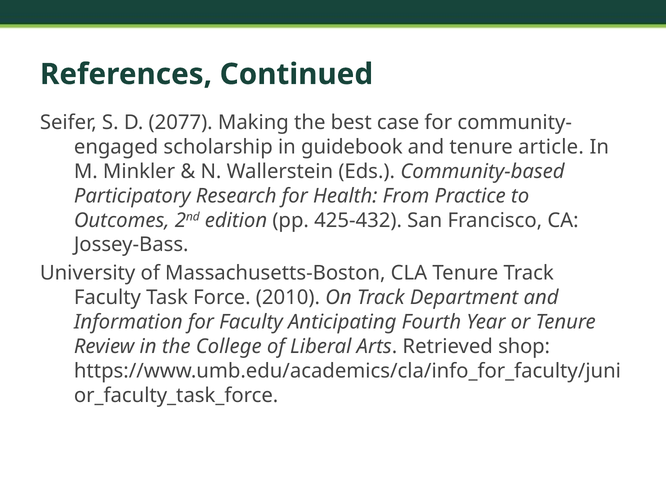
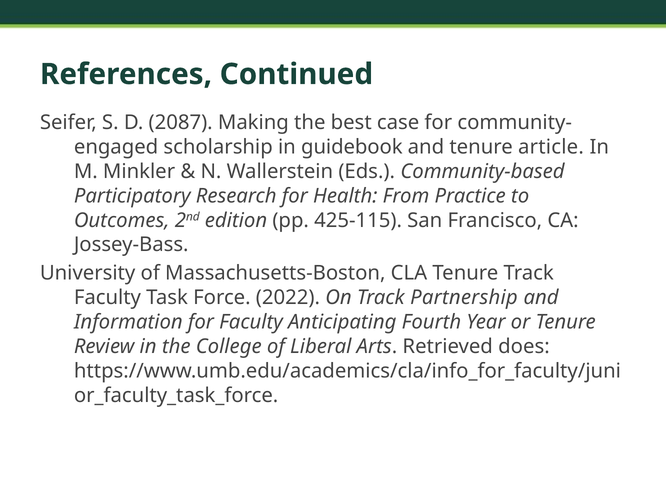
2077: 2077 -> 2087 (181, 122)
425-432: 425-432 -> 425-115 (358, 220)
2010: 2010 -> 2022 (288, 297)
Department: Department -> Partnership (464, 297)
shop: shop -> does (524, 346)
